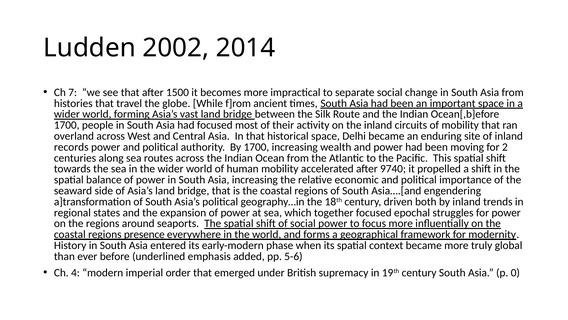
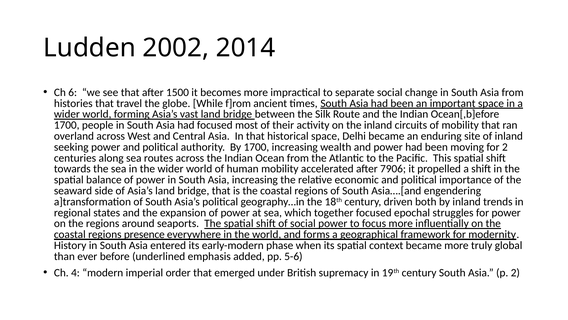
7: 7 -> 6 (73, 92)
records: records -> seeking (71, 147)
9740: 9740 -> 7906 (393, 169)
p 0: 0 -> 2 (515, 272)
